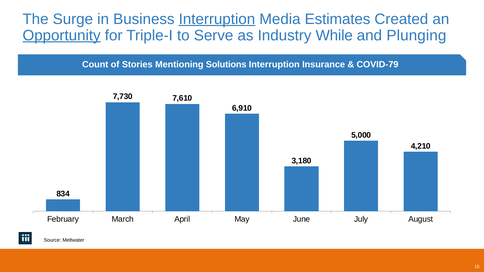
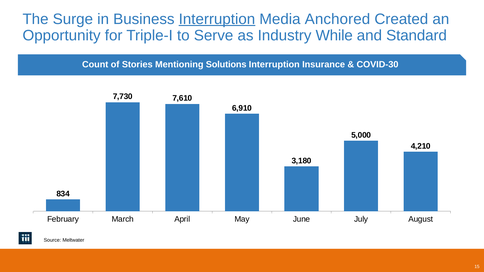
Estimates: Estimates -> Anchored (337, 19)
Opportunity underline: present -> none (62, 35)
Plunging: Plunging -> Standard (417, 35)
COVID-79: COVID-79 -> COVID-30 (378, 65)
